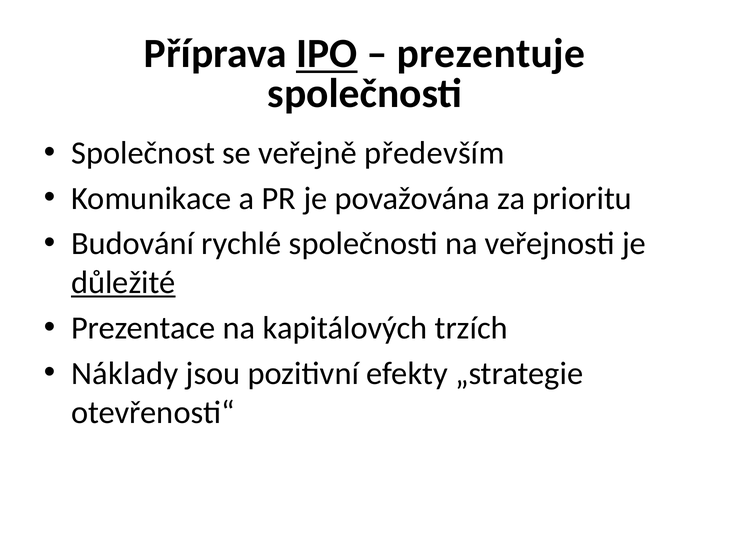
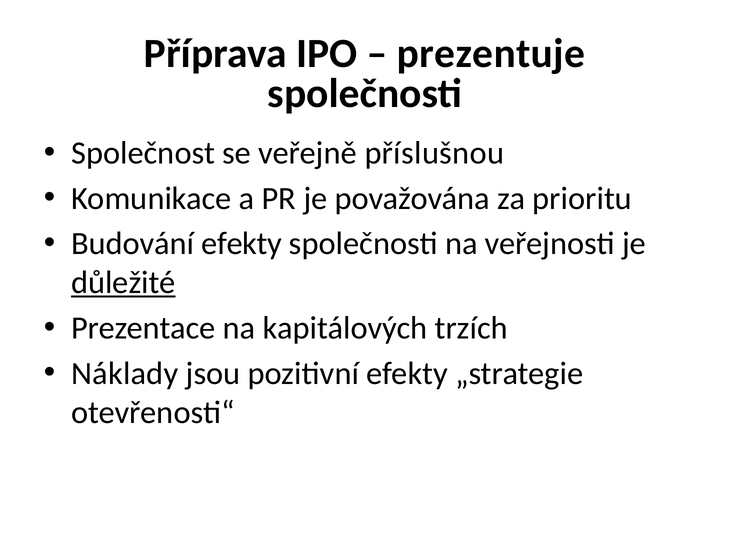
IPO underline: present -> none (327, 54)
především: především -> příslušnou (434, 153)
Budování rychlé: rychlé -> efekty (242, 244)
